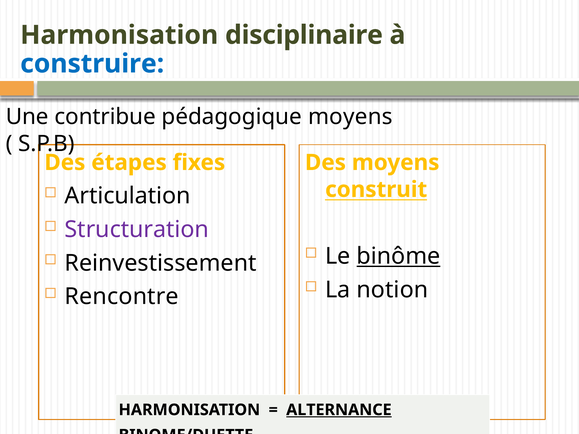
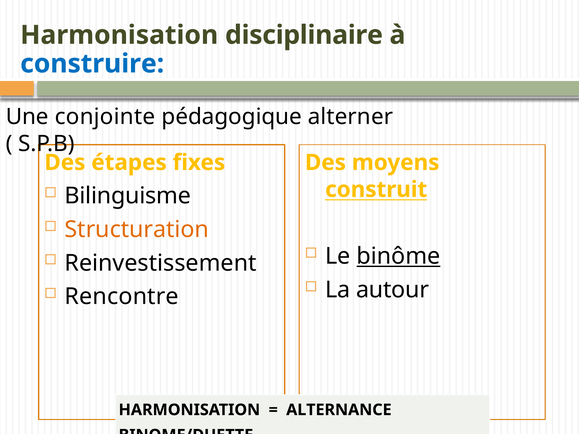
contribue: contribue -> conjointe (105, 117)
pédagogique moyens: moyens -> alterner (350, 117)
Articulation: Articulation -> Bilinguisme (128, 196)
Structuration colour: purple -> orange (137, 229)
notion: notion -> autour (393, 290)
ALTERNANCE underline: present -> none (339, 410)
